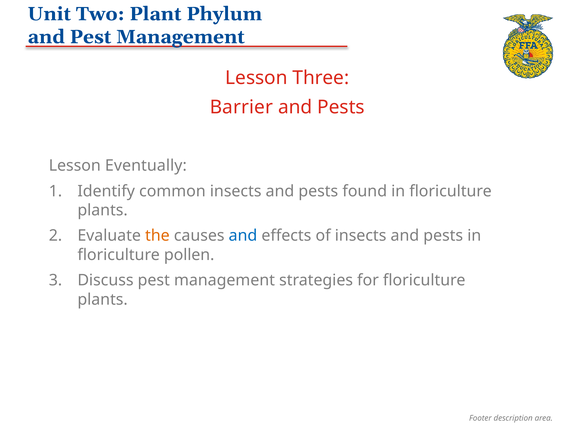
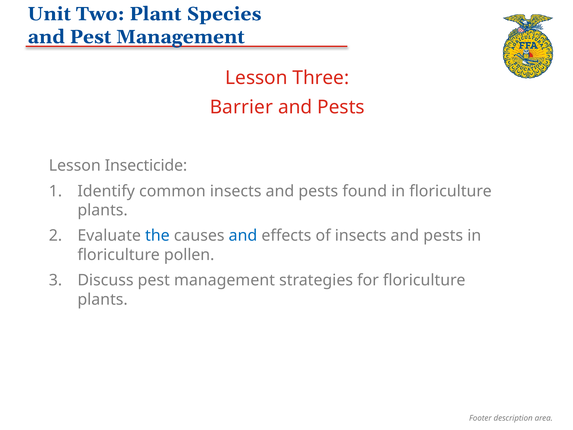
Phylum: Phylum -> Species (224, 14)
Eventually: Eventually -> Insecticide (146, 166)
the colour: orange -> blue (157, 236)
